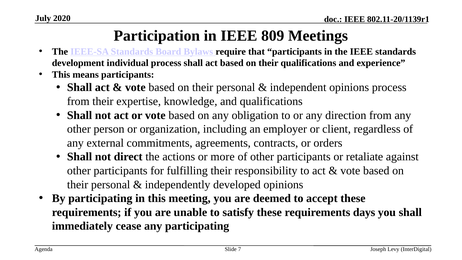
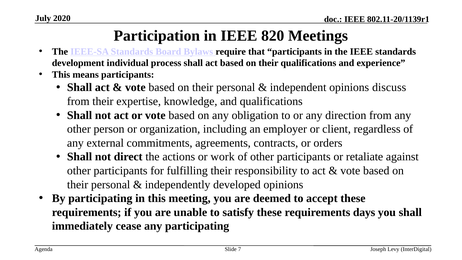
809: 809 -> 820 (273, 36)
opinions process: process -> discuss (389, 87)
more: more -> work (223, 157)
